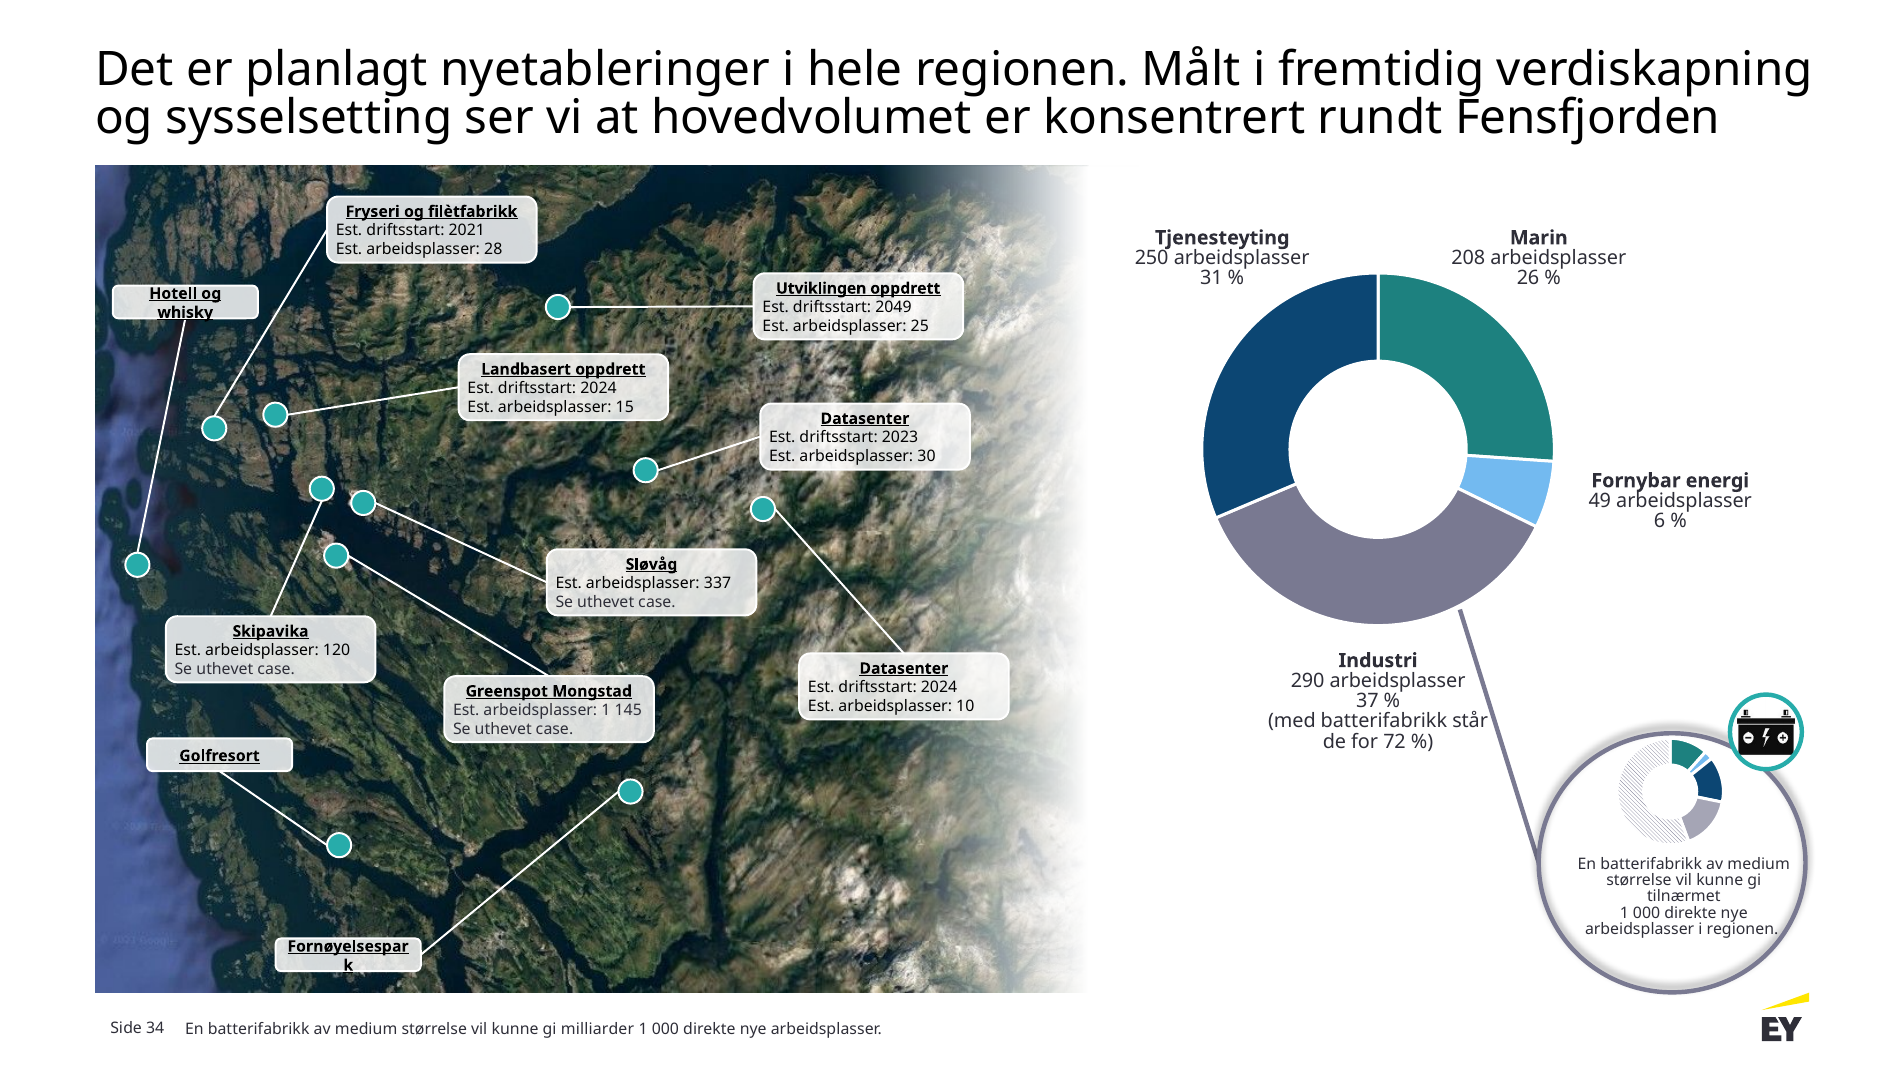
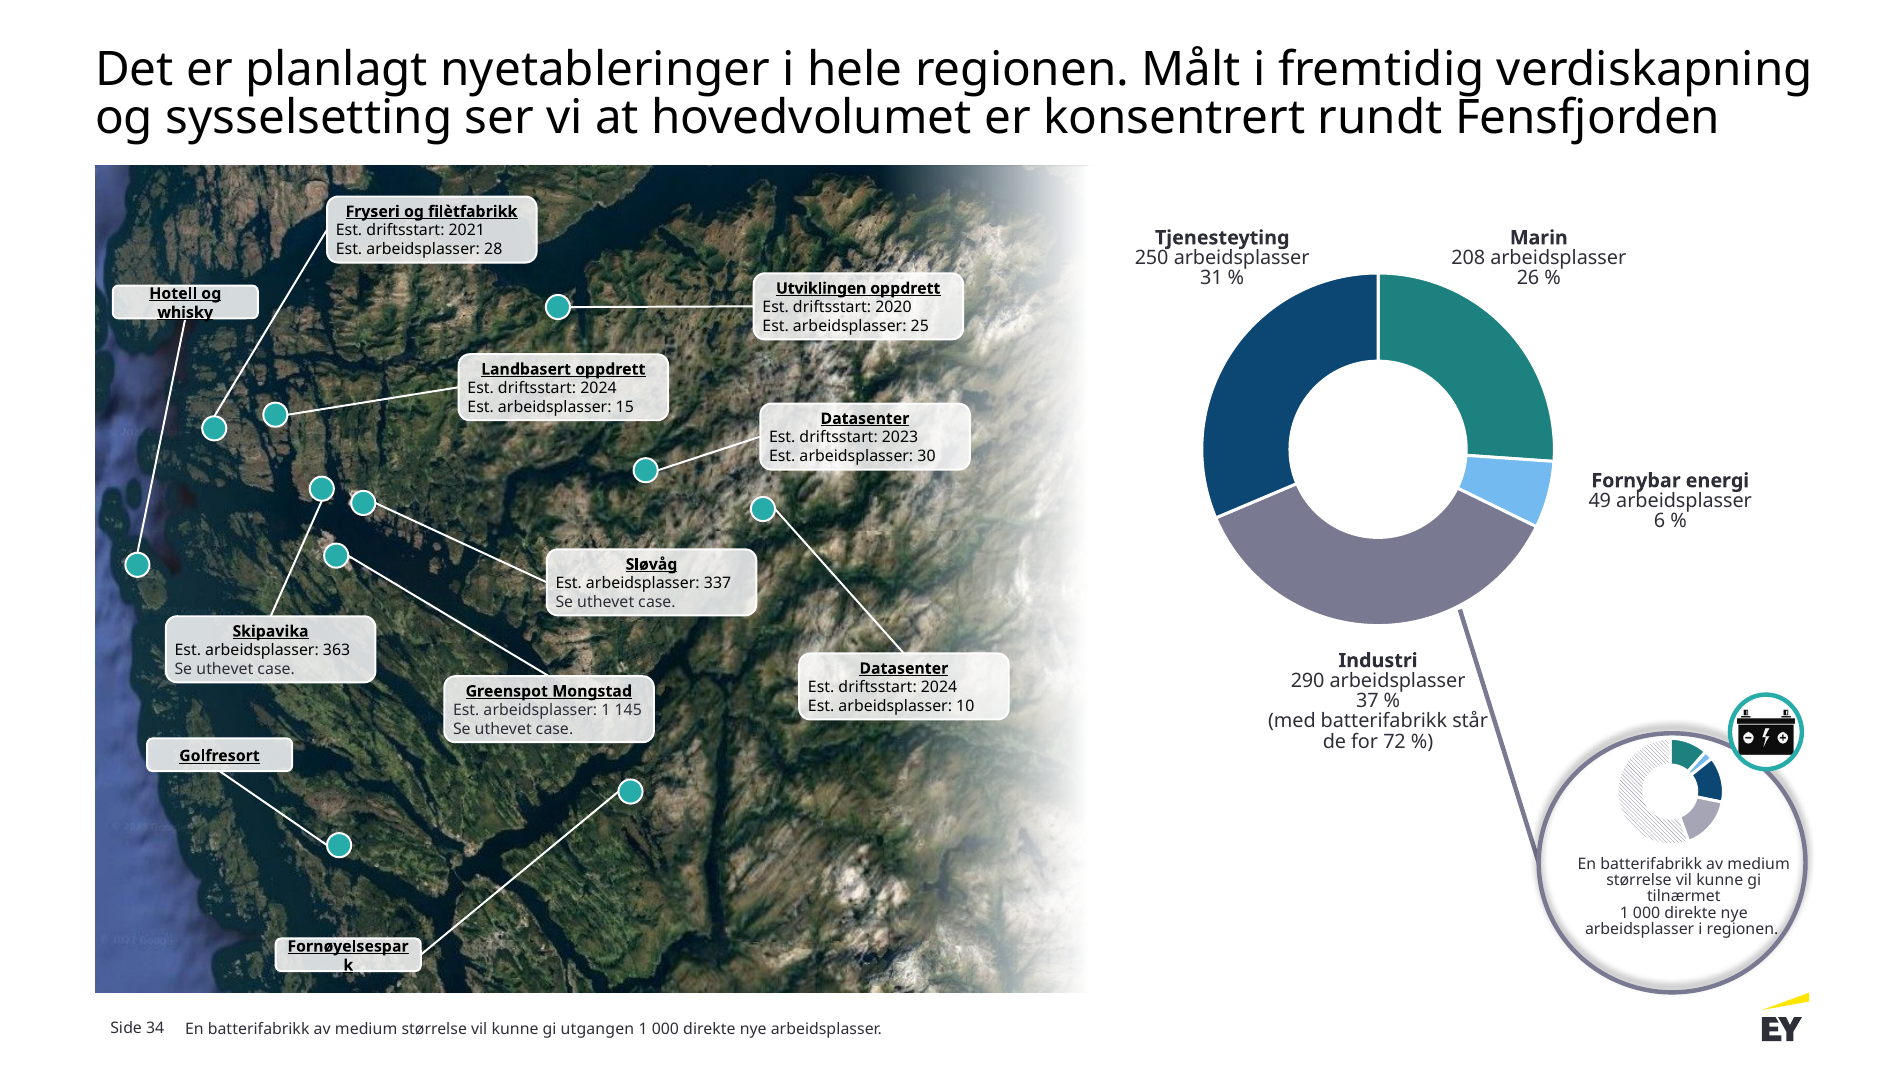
2049: 2049 -> 2020 (893, 307)
120: 120 -> 363 (337, 650)
milliarder: milliarder -> utgangen (597, 1029)
